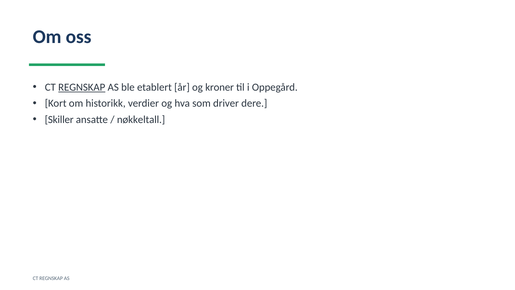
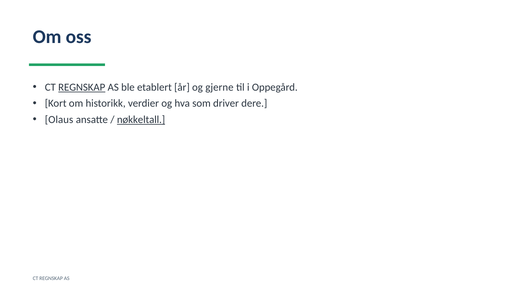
kroner: kroner -> gjerne (219, 87)
Skiller: Skiller -> Olaus (59, 119)
nøkkeltall underline: none -> present (141, 119)
